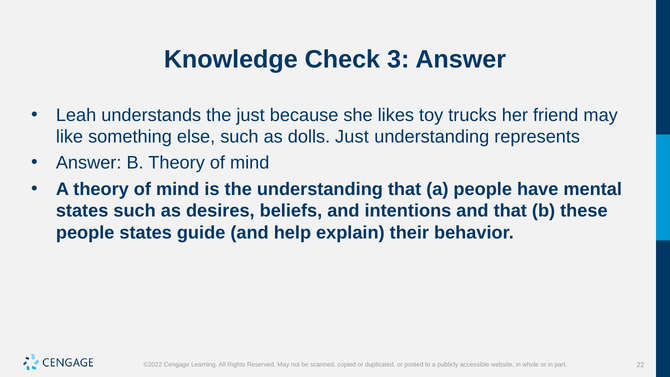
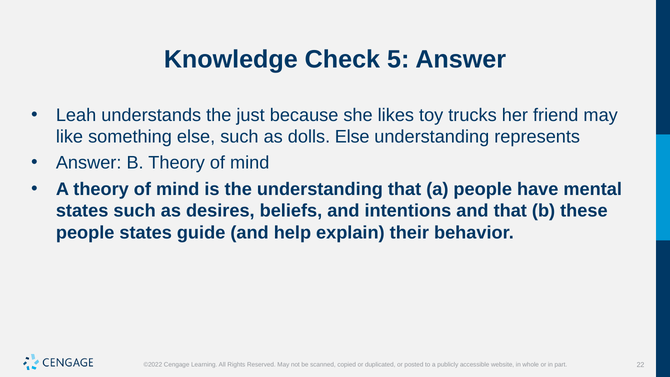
3: 3 -> 5 (398, 59)
dolls Just: Just -> Else (352, 137)
